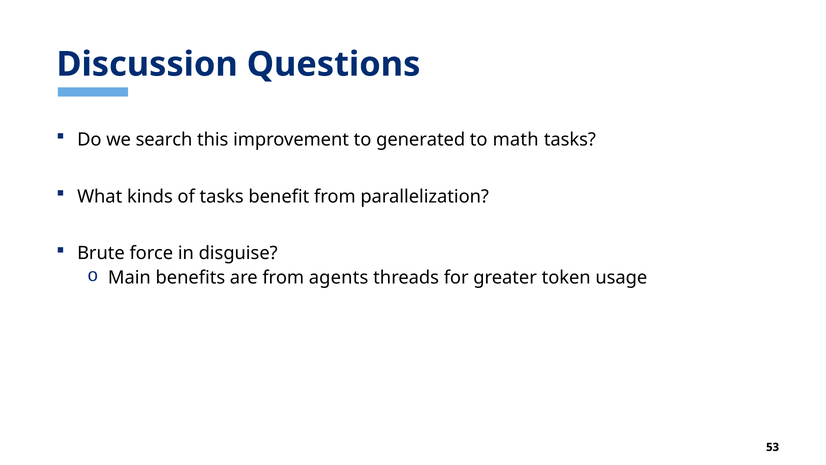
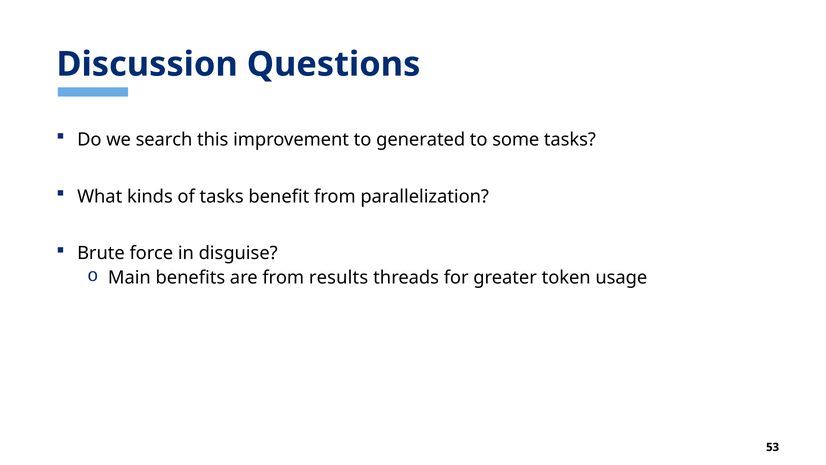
math: math -> some (516, 139)
agents: agents -> results (339, 277)
